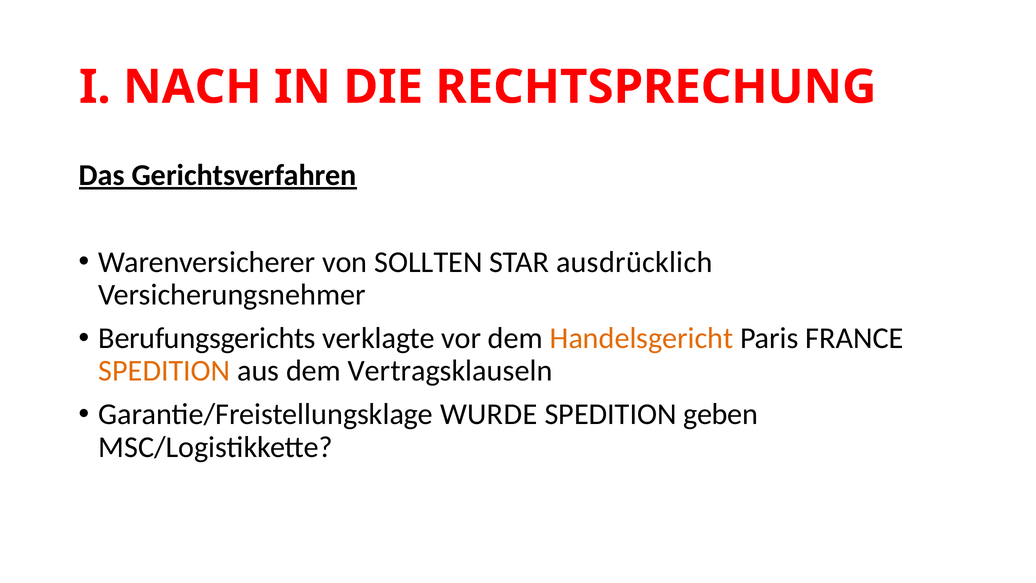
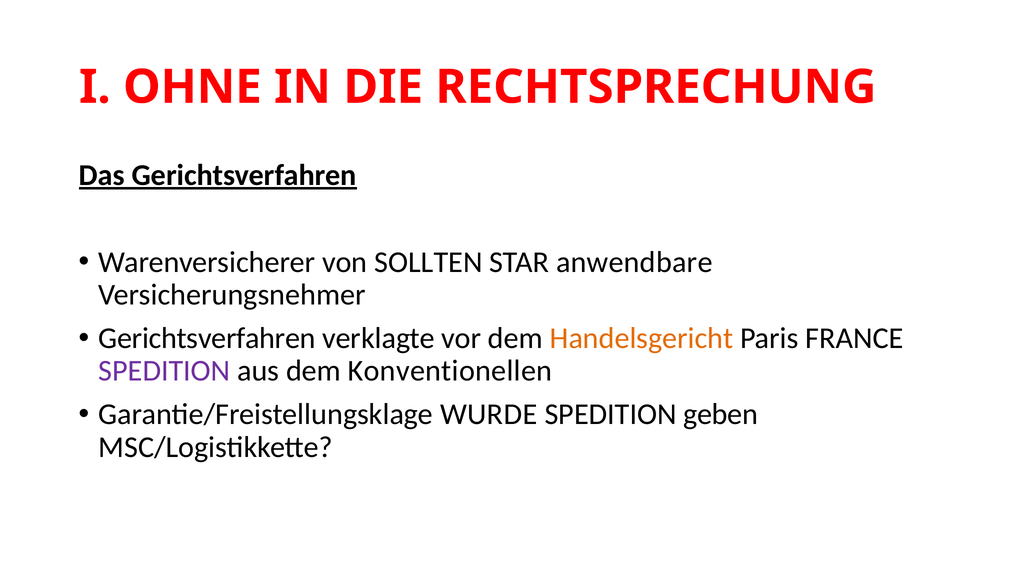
NACH: NACH -> OHNE (192, 87)
ausdrücklich: ausdrücklich -> anwendbare (634, 262)
Berufungsgerichts: Berufungsgerichts -> Gerichtsverfahren (207, 338)
SPEDITION colour: orange -> purple (164, 371)
Vertragsklauseln: Vertragsklauseln -> Konventionellen (450, 371)
